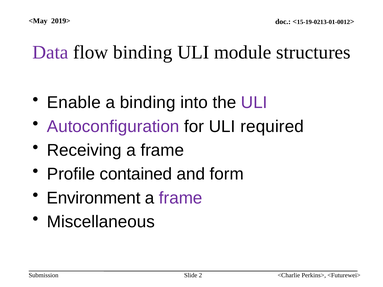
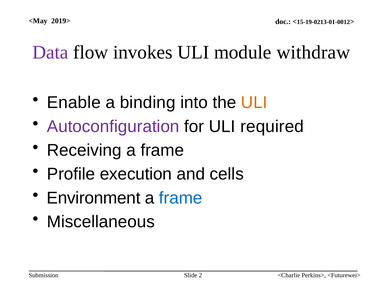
flow binding: binding -> invokes (143, 52)
structures: structures -> withdraw (313, 52)
ULI colour: purple -> orange (254, 103)
contained: contained -> execution (136, 174)
form: form -> cells (227, 174)
frame colour: purple -> blue (181, 198)
